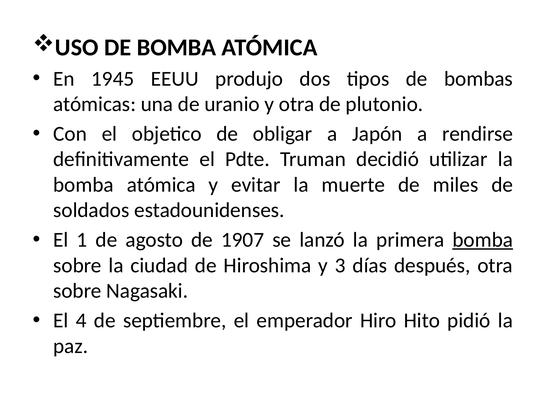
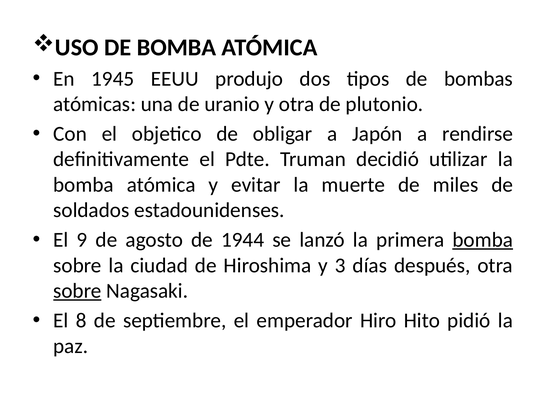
1: 1 -> 9 (82, 240)
1907: 1907 -> 1944 (243, 240)
sobre underline: none -> present (77, 291)
4: 4 -> 8 (81, 321)
